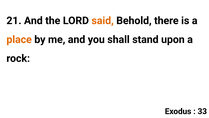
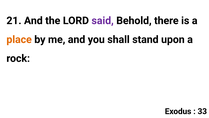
said colour: orange -> purple (103, 21)
